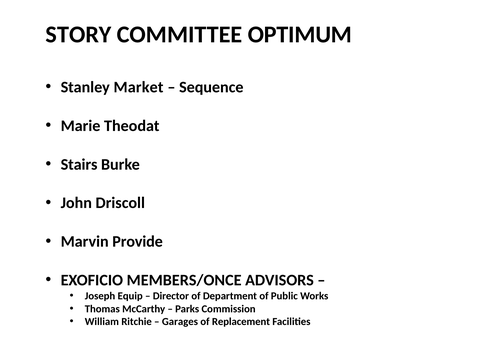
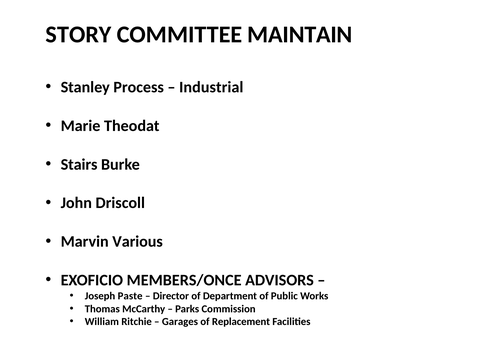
OPTIMUM: OPTIMUM -> MAINTAIN (300, 35)
Market: Market -> Process (139, 87)
Sequence: Sequence -> Industrial (211, 87)
Provide: Provide -> Various (138, 242)
Equip: Equip -> Paste (130, 296)
